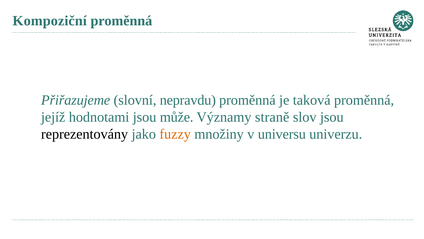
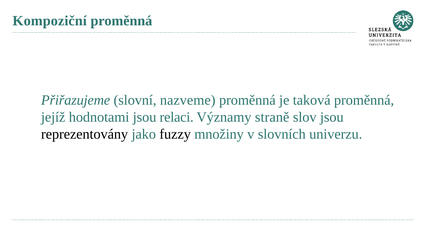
nepravdu: nepravdu -> nazveme (188, 100)
může: může -> relaci (177, 117)
fuzzy colour: orange -> black (175, 134)
universu: universu -> slovních (282, 134)
